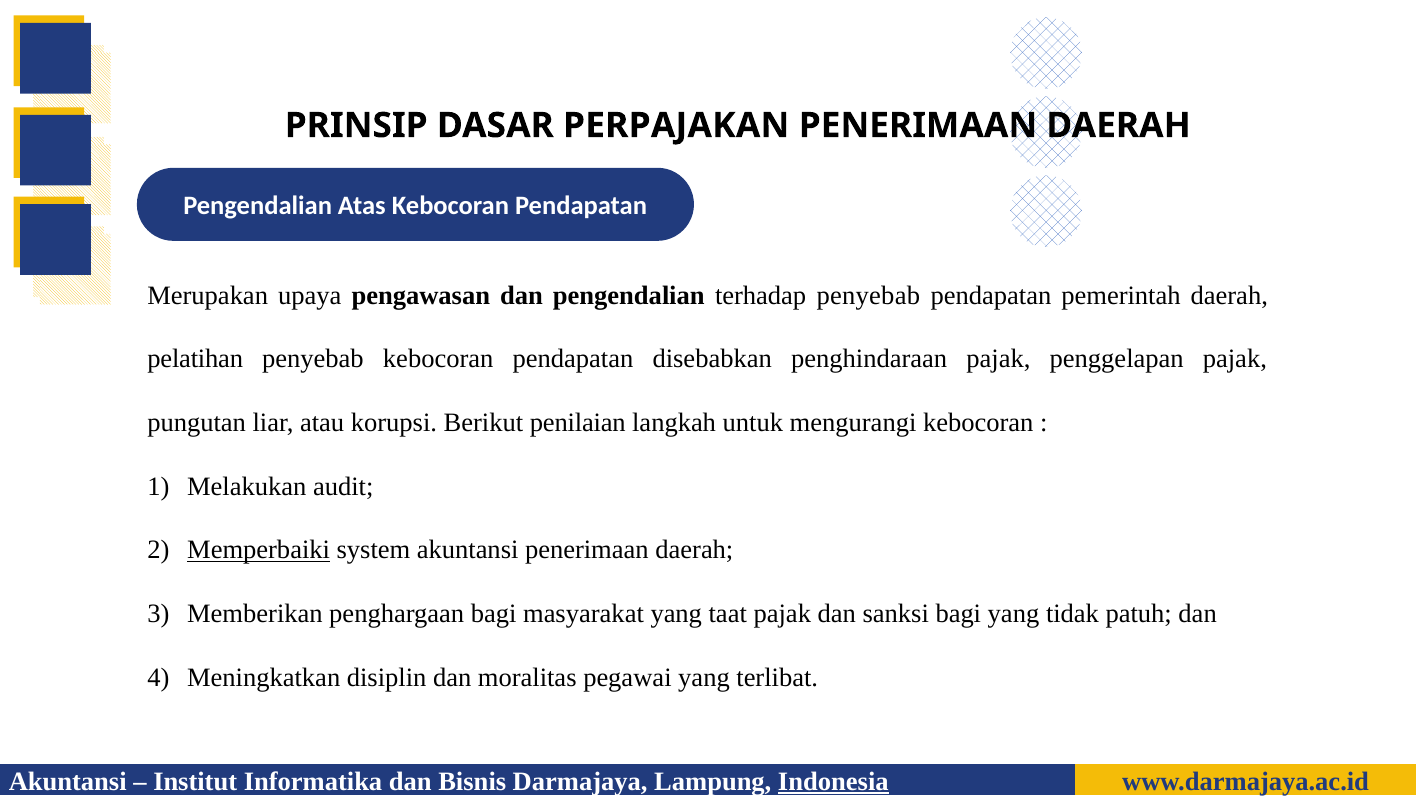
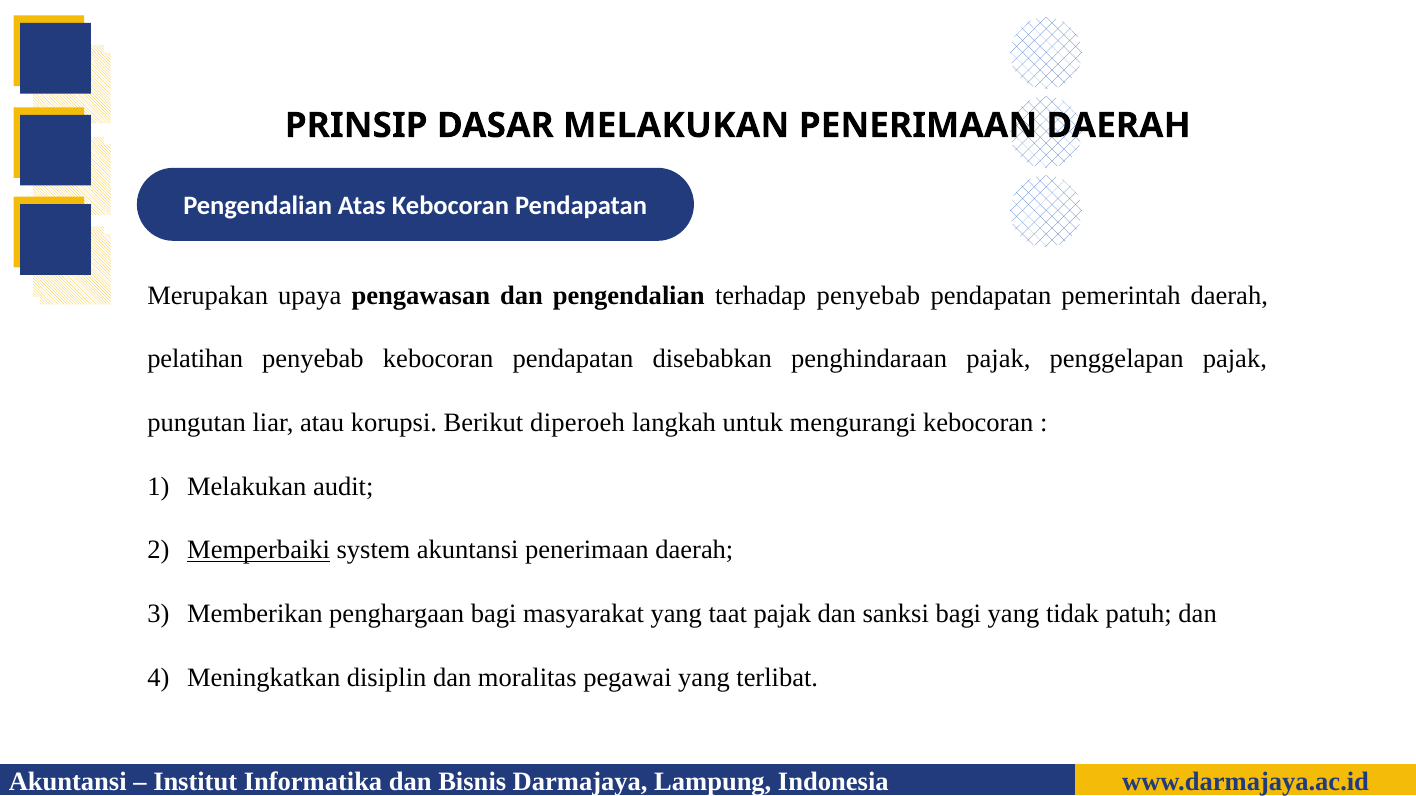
DASAR PERPAJAKAN: PERPAJAKAN -> MELAKUKAN (676, 126)
penilaian: penilaian -> diperoeh (578, 423)
Indonesia underline: present -> none (833, 782)
